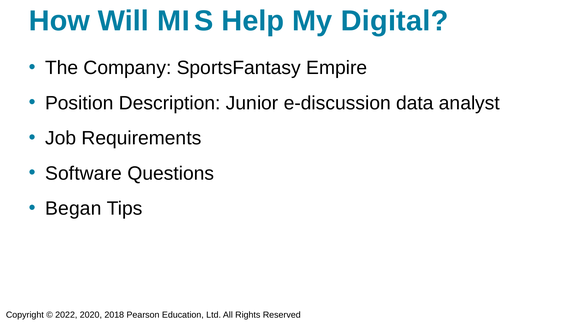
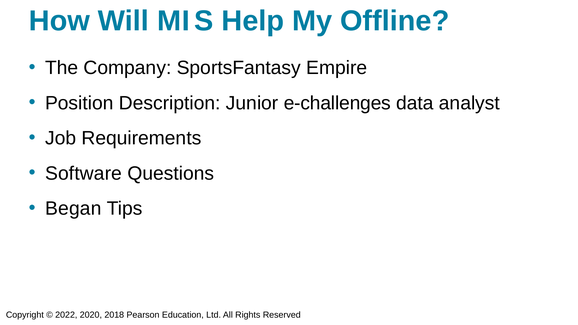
Digital: Digital -> Offline (395, 21)
e-discussion: e-discussion -> e-challenges (337, 103)
